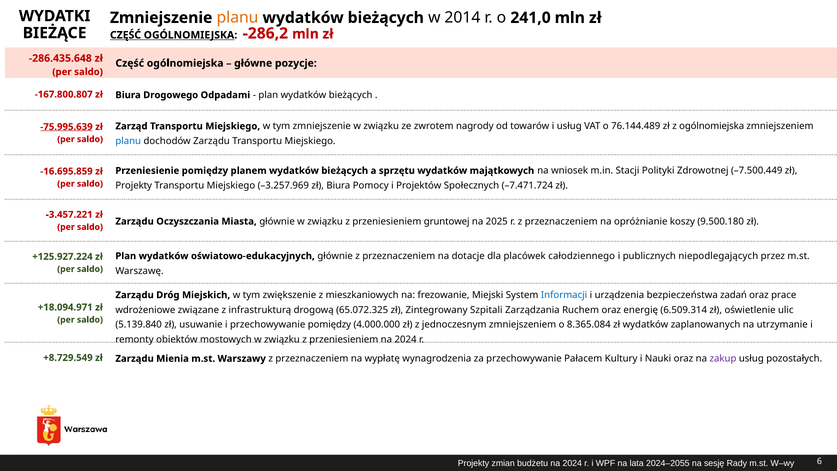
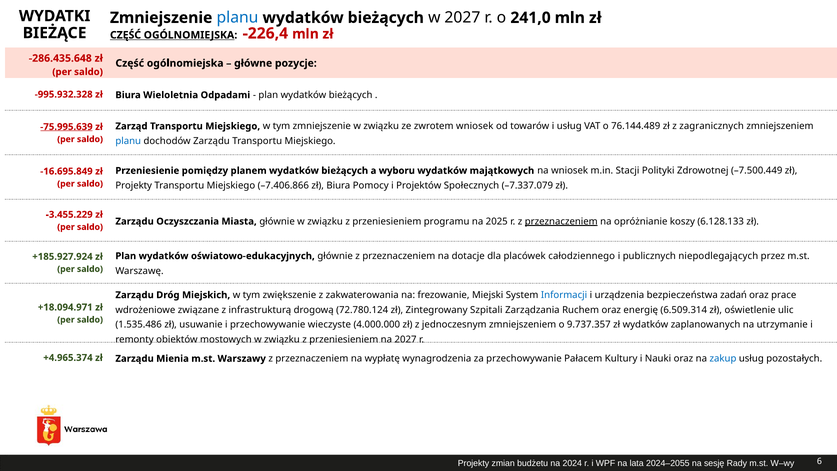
planu colour: orange -> blue (238, 18)
w 2014: 2014 -> 2027 (462, 18)
-286,2: -286,2 -> -226,4 (265, 33)
-167.800.807: -167.800.807 -> -995.932.328 (64, 94)
Drogowego: Drogowego -> Wieloletnia (171, 95)
zwrotem nagrody: nagrody -> wniosek (475, 126)
z ogólnomiejska: ogólnomiejska -> zagranicznych (712, 126)
sprzętu: sprzętu -> wyboru (397, 171)
-16.695.859: -16.695.859 -> -16.695.849 (66, 171)
–3.257.969: –3.257.969 -> –7.406.866 (283, 186)
–7.471.724: –7.471.724 -> –7.337.079 (527, 186)
-3.457.221: -3.457.221 -> -3.455.229 (69, 214)
gruntowej: gruntowej -> programu (447, 221)
przeznaczeniem underline: none -> present (561, 221)
9.500.180: 9.500.180 -> 6.128.133 (721, 221)
+125.927.224: +125.927.224 -> +185.927.924 (62, 257)
mieszkaniowych: mieszkaniowych -> zakwaterowania (362, 295)
65.072.325: 65.072.325 -> 72.780.124 (362, 310)
5.139.840: 5.139.840 -> 1.535.486 (139, 325)
przechowywanie pomiędzy: pomiędzy -> wieczyste (329, 325)
8.365.084: 8.365.084 -> 9.737.357 (589, 325)
przeniesieniem na 2024: 2024 -> 2027 (406, 340)
+8.729.549: +8.729.549 -> +4.965.374 (68, 358)
zakup colour: purple -> blue (723, 358)
